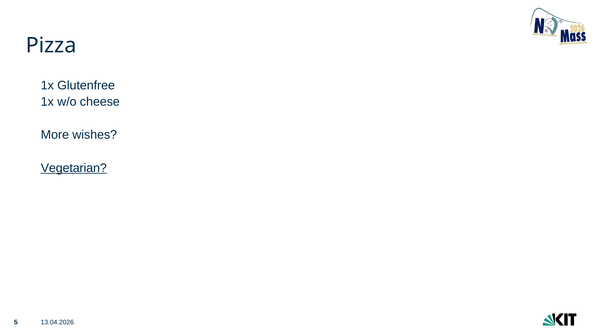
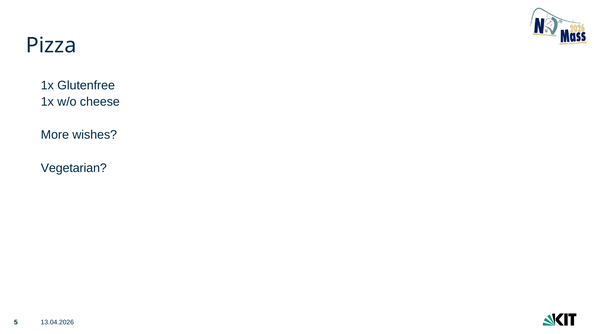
Vegetarian underline: present -> none (74, 168)
